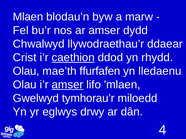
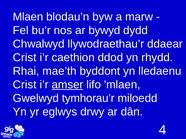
ar amser: amser -> bywyd (104, 30)
caethion underline: present -> none (73, 58)
Olau: Olau -> Rhai (26, 71)
ffurfafen: ffurfafen -> byddont (100, 71)
Olau: Olau -> Crist (25, 85)
